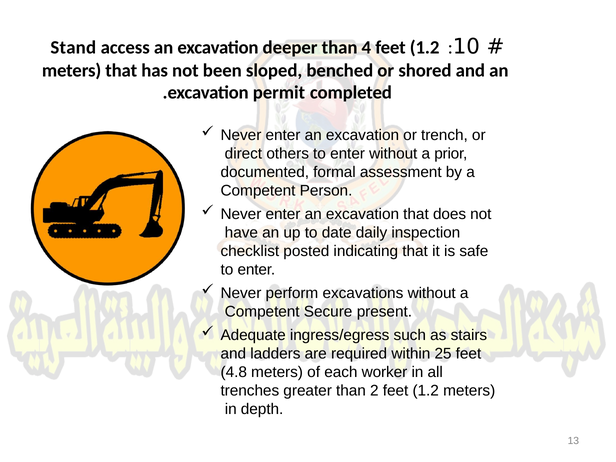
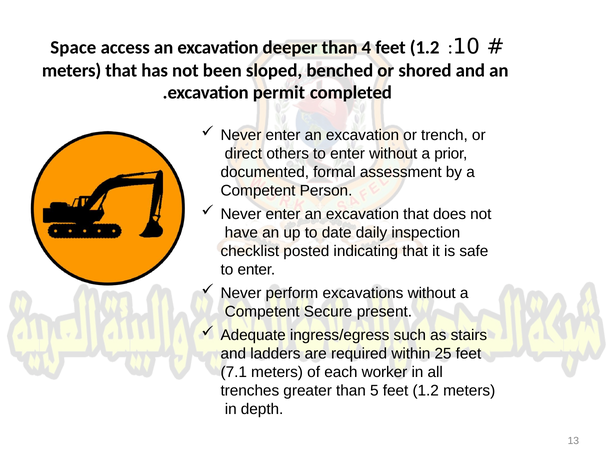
Stand: Stand -> Space (73, 48)
4.8: 4.8 -> 7.1 (234, 372)
2: 2 -> 5 (374, 391)
